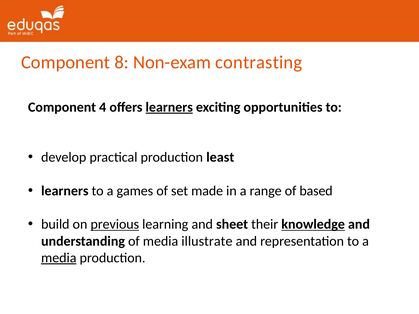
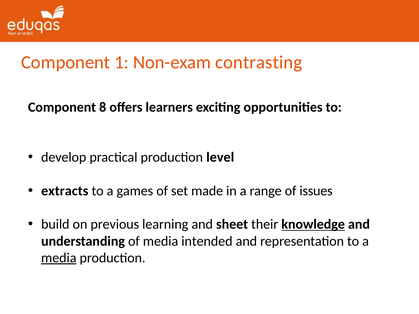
8: 8 -> 1 (122, 62)
4: 4 -> 8 (103, 107)
learners underline: present -> none (169, 107)
least: least -> level (220, 157)
learners: learners -> extracts (65, 191)
based: based -> issues (316, 191)
previous underline: present -> none (115, 225)
illustrate: illustrate -> intended (207, 241)
